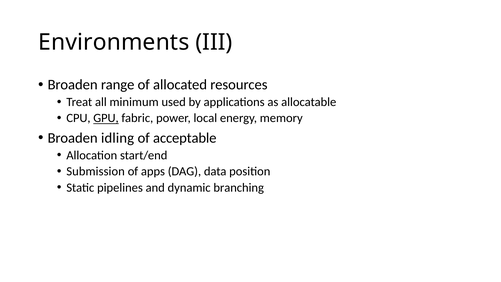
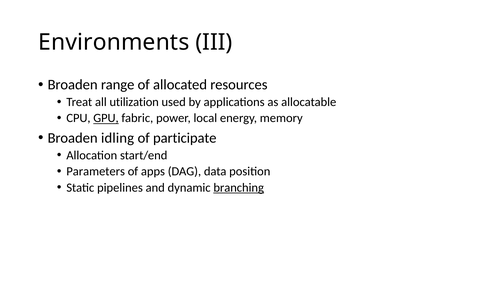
minimum: minimum -> utilization (134, 102)
acceptable: acceptable -> participate (185, 138)
Submission: Submission -> Parameters (96, 171)
branching underline: none -> present (239, 187)
